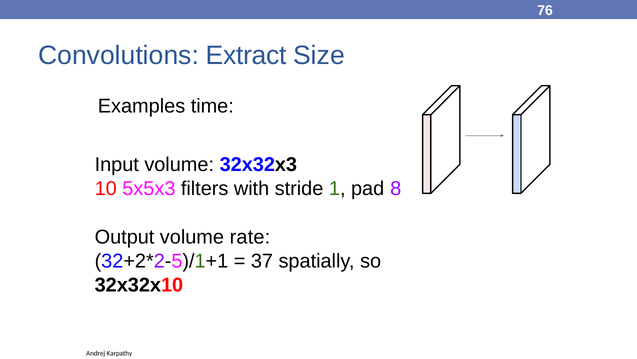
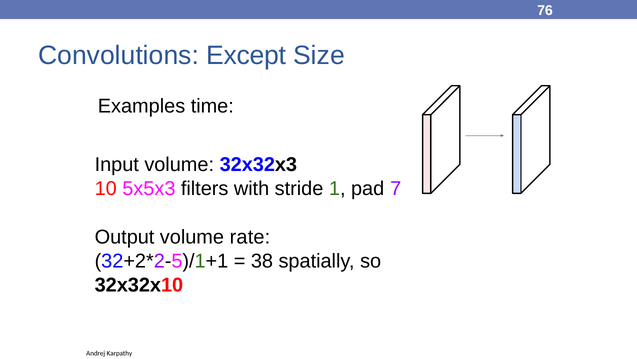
Extract: Extract -> Except (246, 56)
8: 8 -> 7 (396, 188)
37: 37 -> 38 (262, 261)
